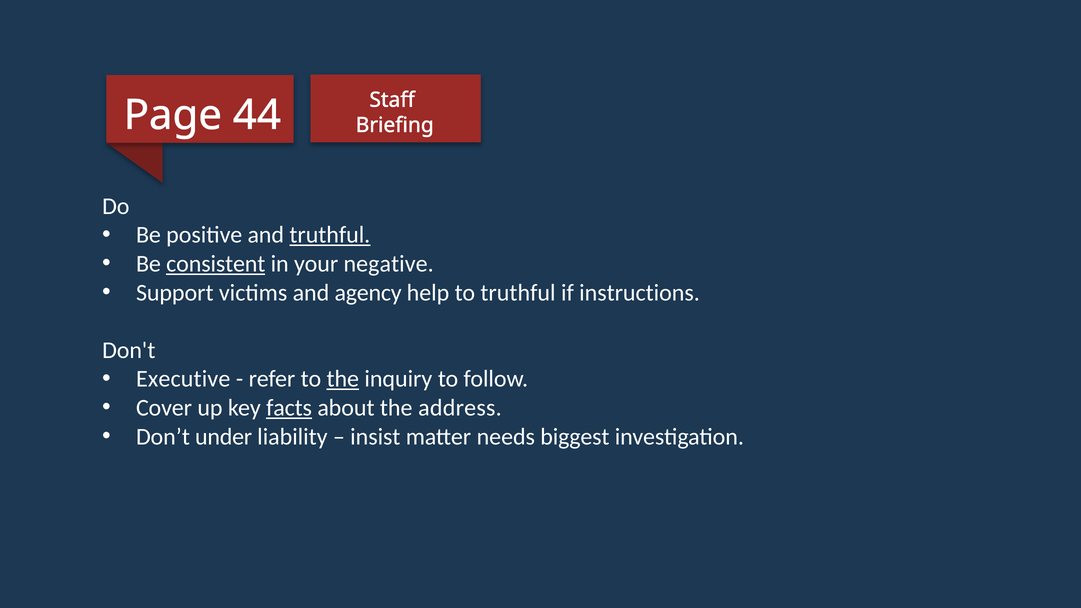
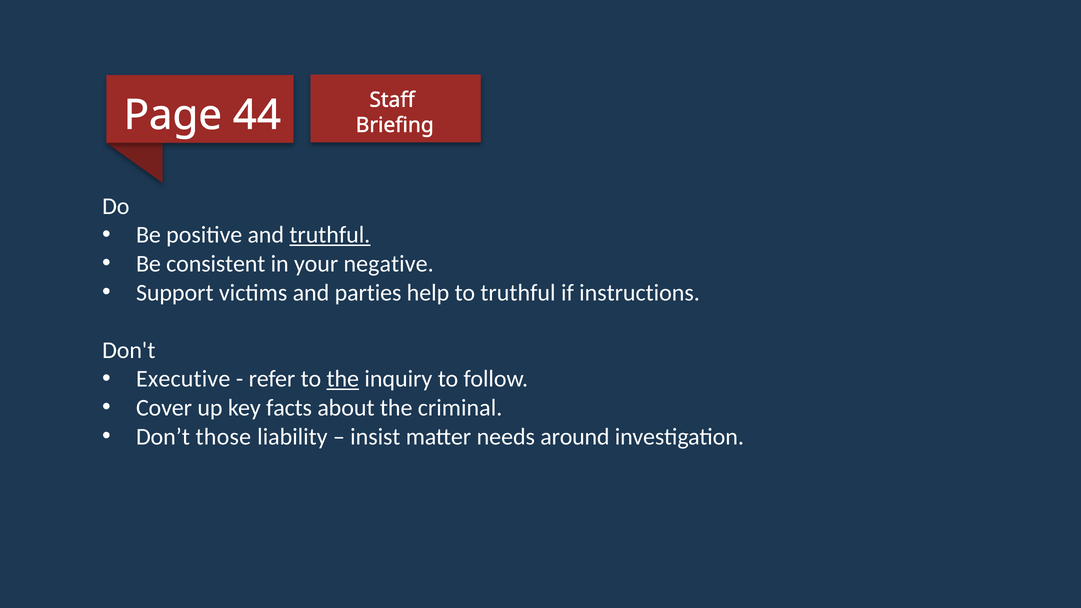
consistent underline: present -> none (216, 264)
agency: agency -> parties (368, 293)
facts underline: present -> none (289, 408)
address: address -> criminal (460, 408)
under: under -> those (223, 437)
biggest: biggest -> around (575, 437)
